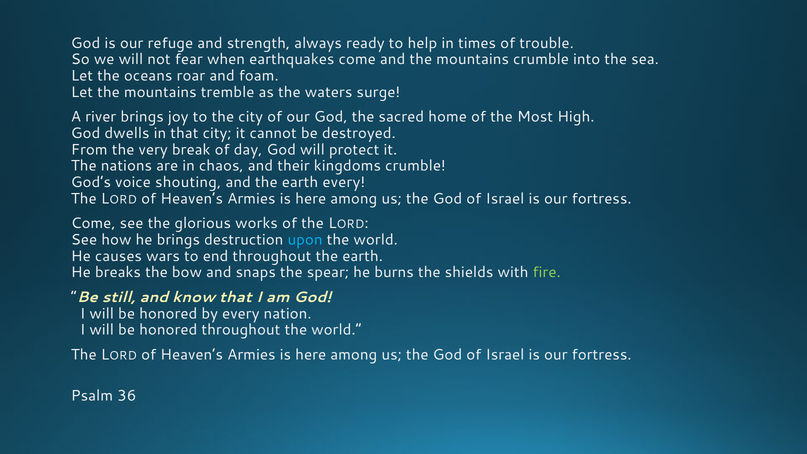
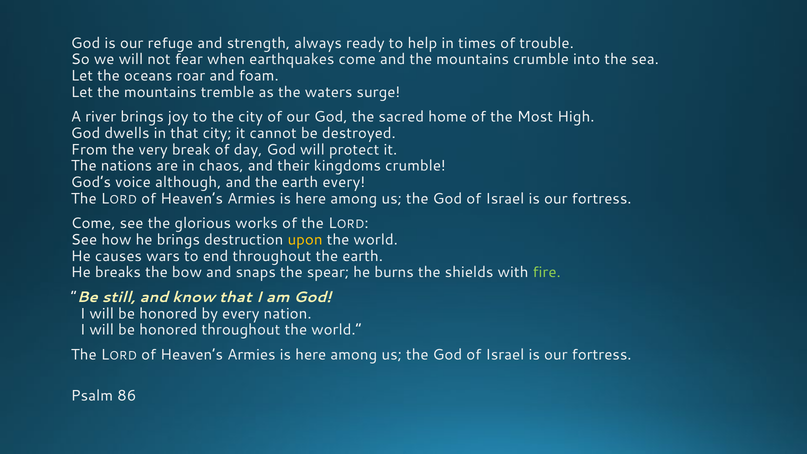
shouting: shouting -> although (188, 182)
upon colour: light blue -> yellow (305, 240)
36: 36 -> 86 (127, 396)
